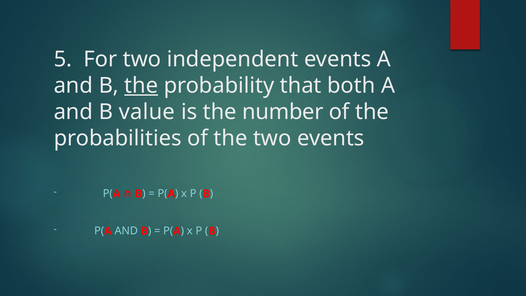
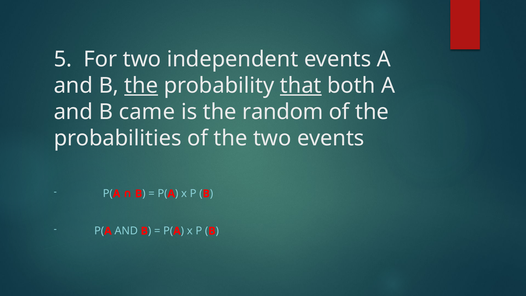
that underline: none -> present (301, 86)
value: value -> came (147, 112)
number: number -> random (283, 112)
